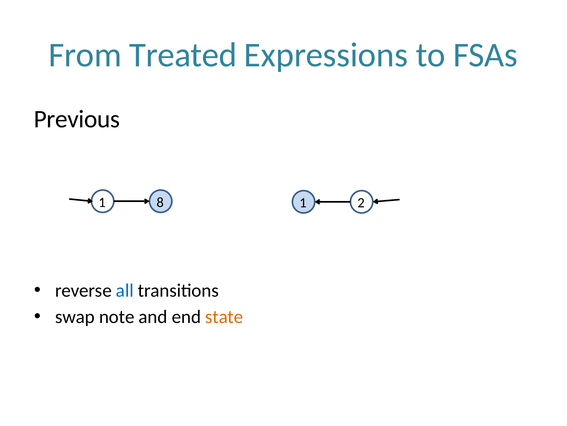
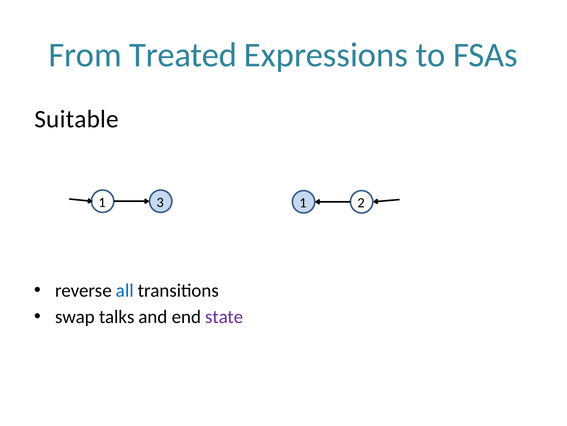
Previous: Previous -> Suitable (77, 119)
8: 8 -> 3 (160, 202)
note: note -> talks (117, 316)
state colour: orange -> purple (224, 316)
